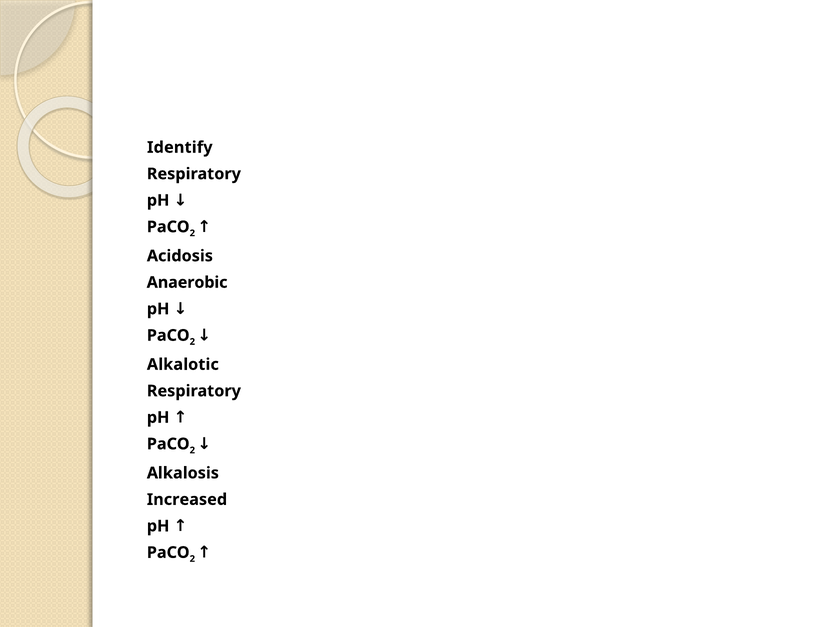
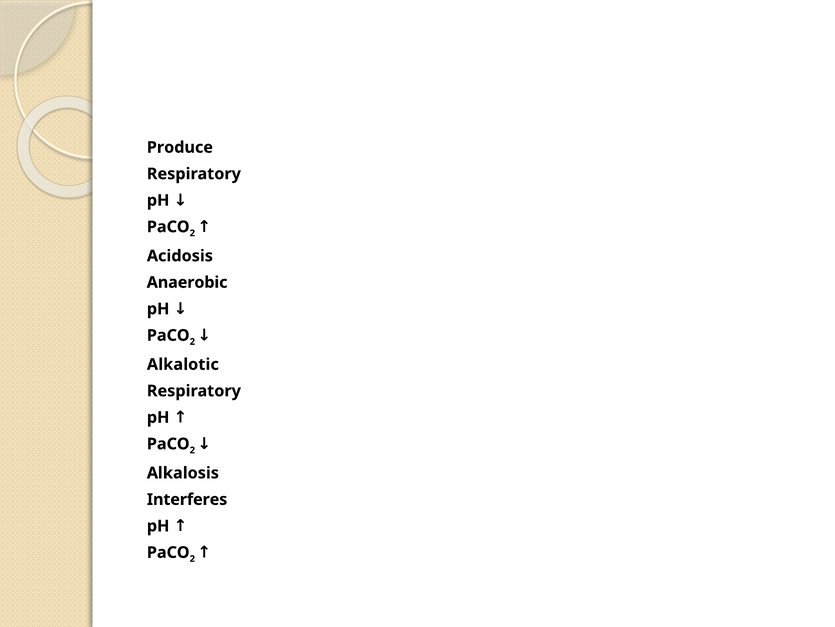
Identify: Identify -> Produce (180, 147)
Increased: Increased -> Interferes (187, 499)
